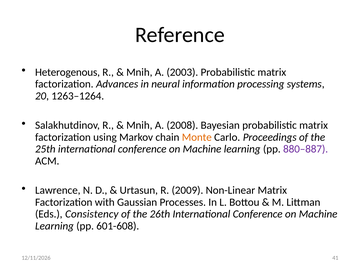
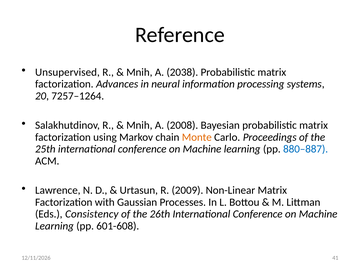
Heterogenous: Heterogenous -> Unsupervised (67, 72)
2003: 2003 -> 2038 (182, 72)
1263–1264: 1263–1264 -> 7257–1264 (78, 96)
880–887 colour: purple -> blue (306, 149)
